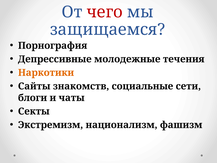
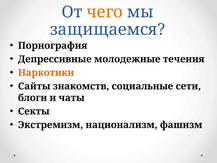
чего colour: red -> orange (105, 12)
